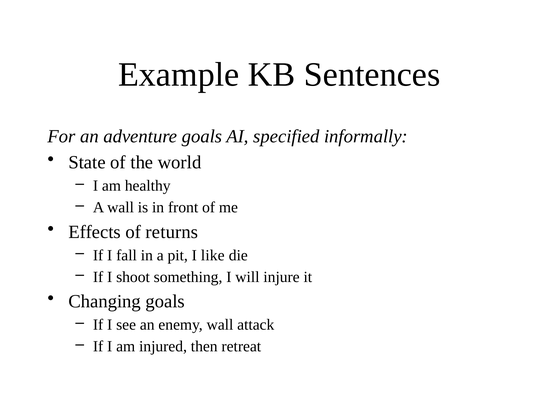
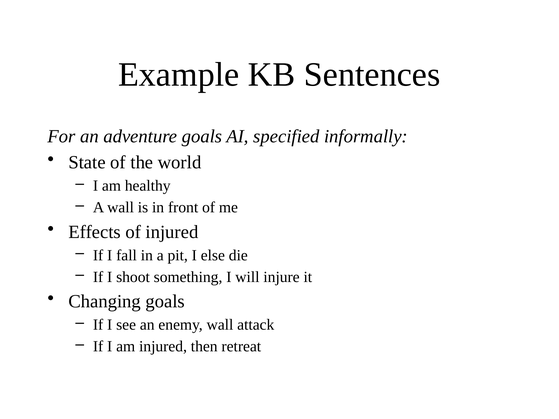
of returns: returns -> injured (172, 232)
like: like -> else (213, 255)
